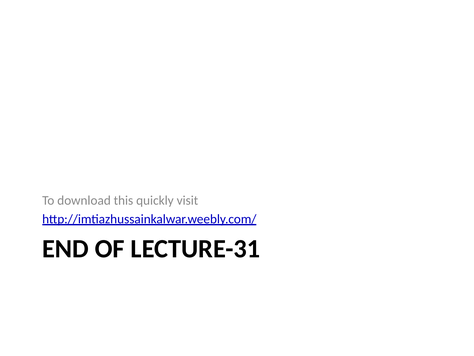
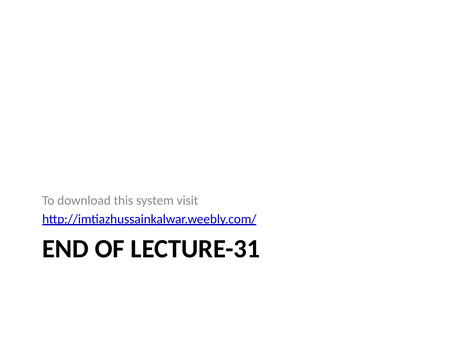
quickly: quickly -> system (155, 200)
